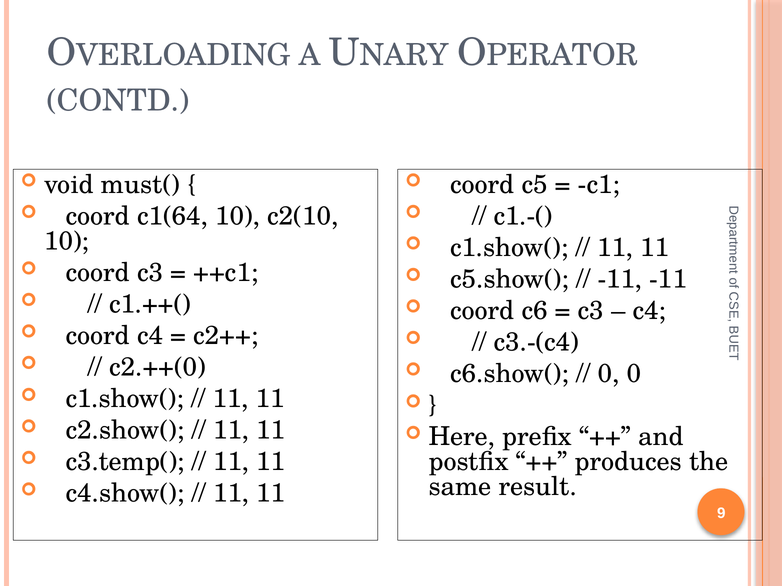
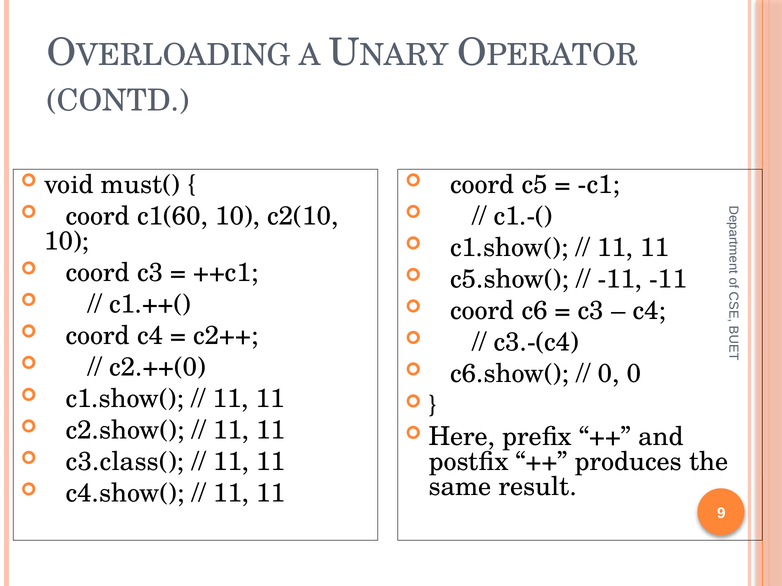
c1(64: c1(64 -> c1(60 (173, 216)
c3.temp(: c3.temp( -> c3.class( (125, 462)
